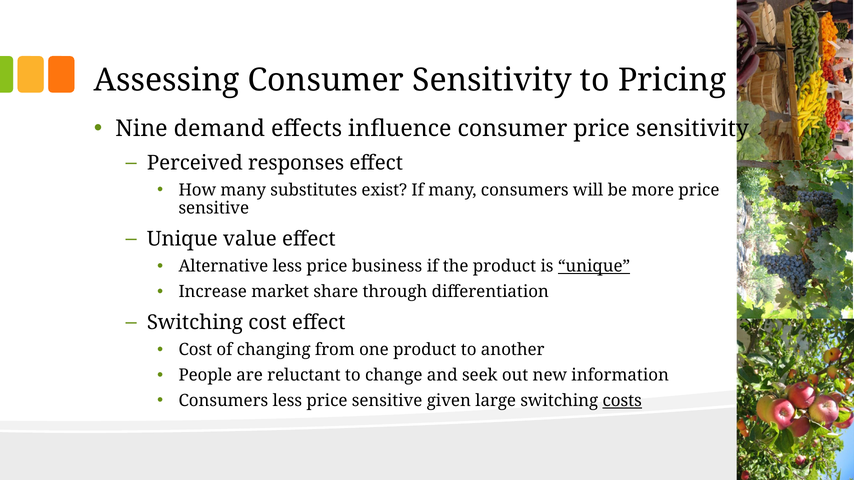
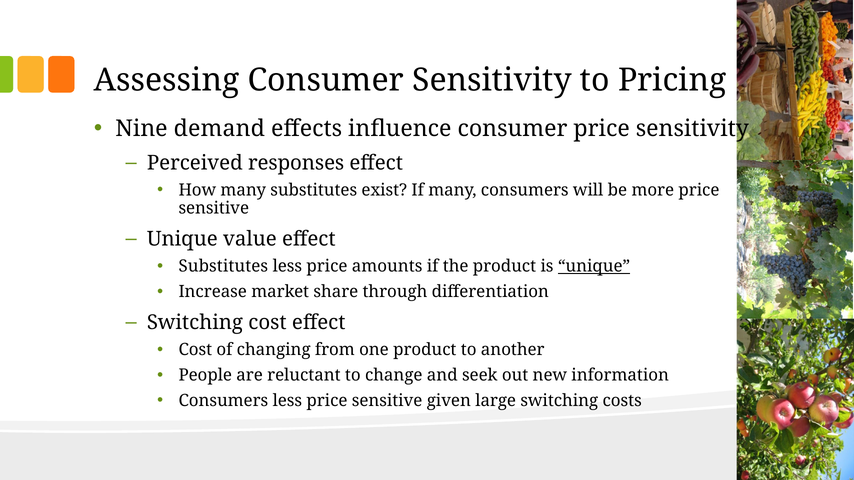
Alternative: Alternative -> Substitutes (223, 267)
business: business -> amounts (387, 267)
costs underline: present -> none (622, 401)
